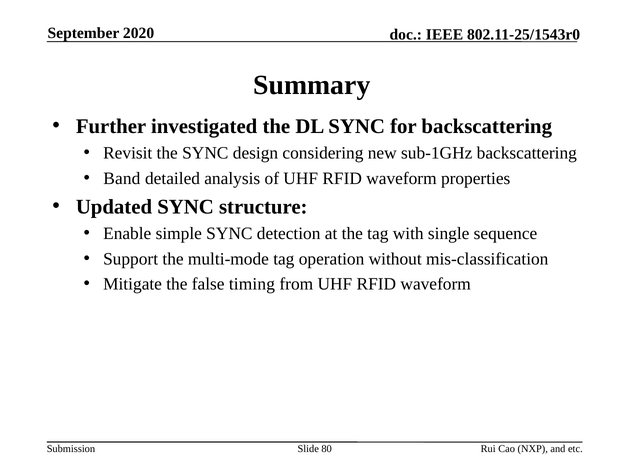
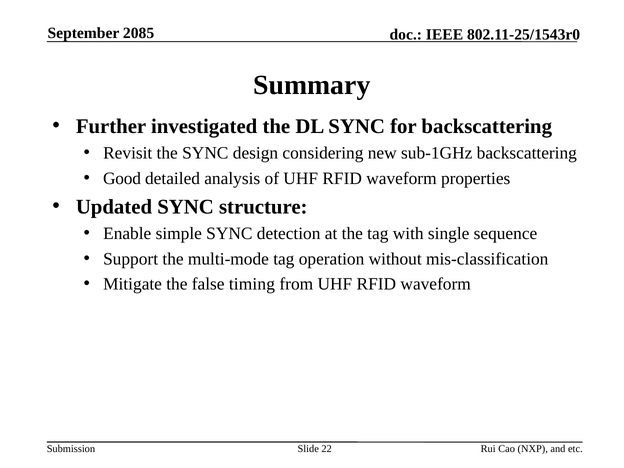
2020: 2020 -> 2085 (139, 33)
Band: Band -> Good (122, 178)
80: 80 -> 22 (327, 449)
